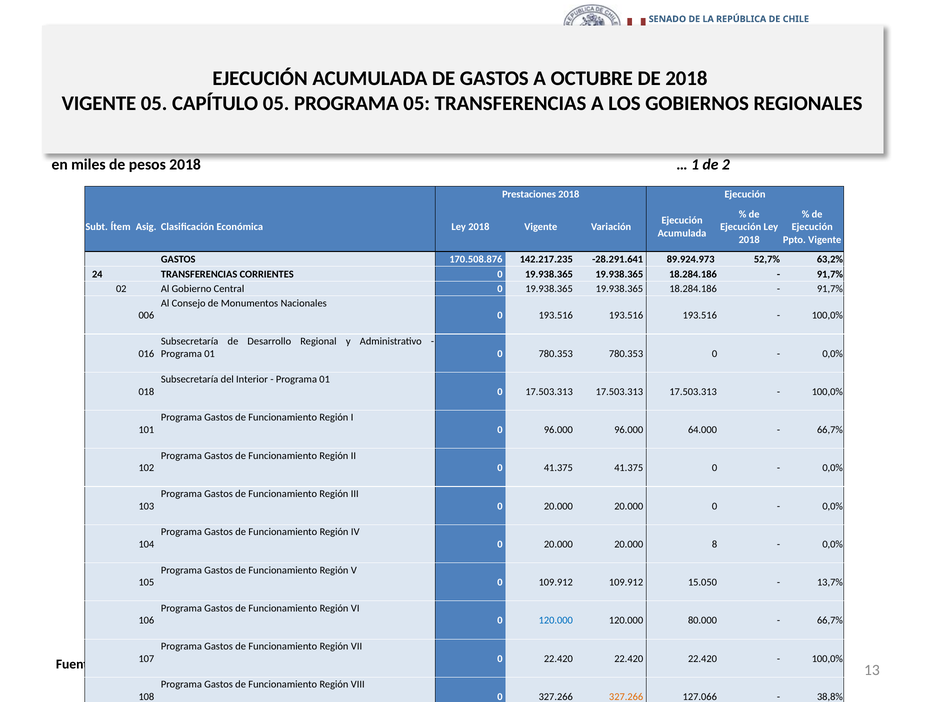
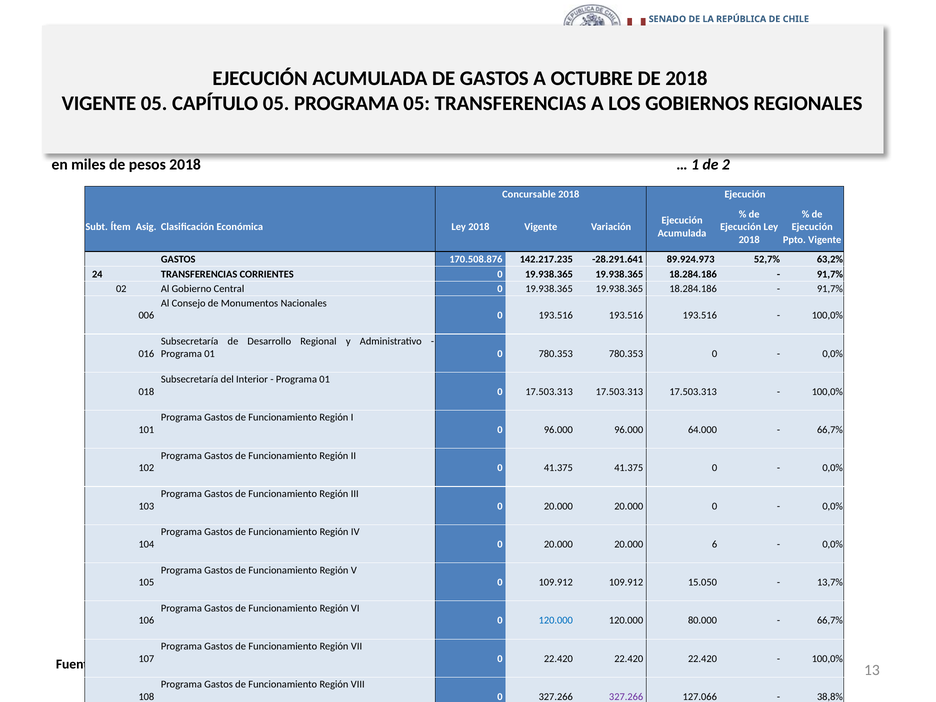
Prestaciones: Prestaciones -> Concursable (529, 194)
8: 8 -> 6 (715, 544)
327.266 colour: orange -> purple (626, 697)
